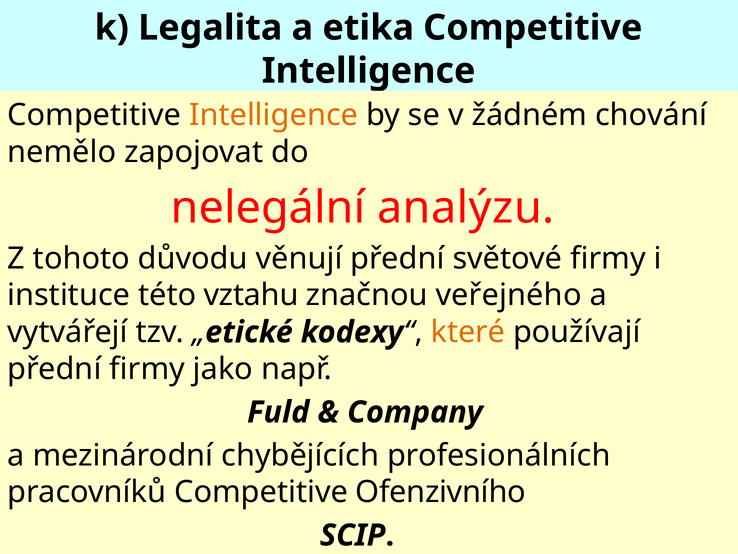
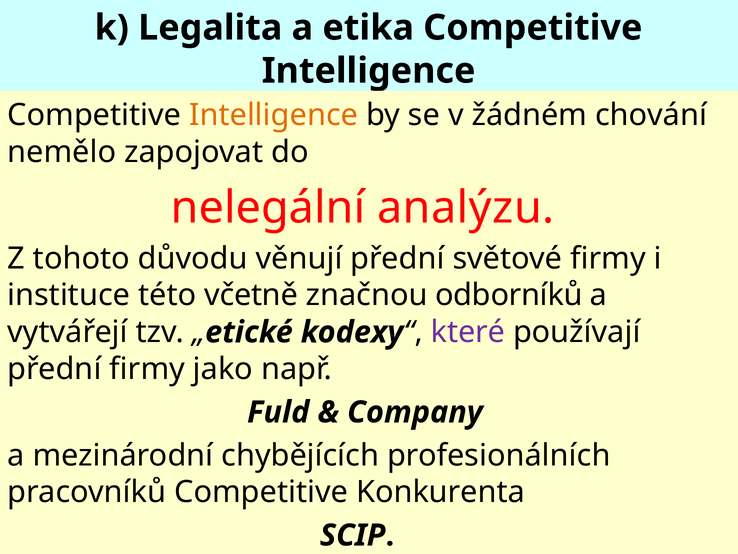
vztahu: vztahu -> včetně (251, 295)
veřejného: veřejného -> odborníků (509, 295)
které colour: orange -> purple (468, 332)
Ofenzivního: Ofenzivního -> Konkurenta (441, 492)
